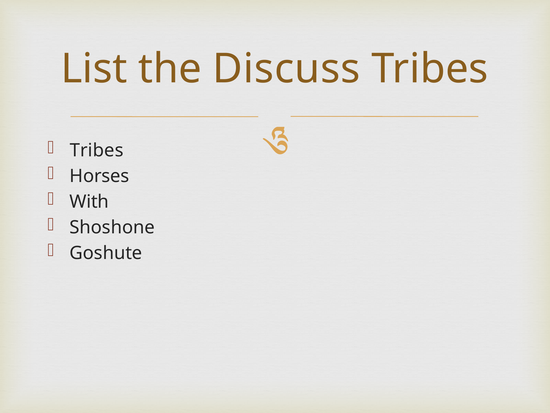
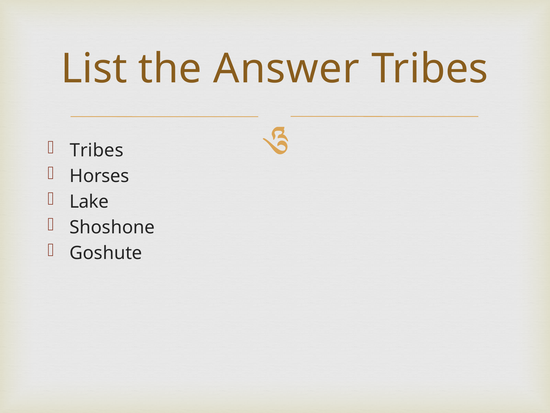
Discuss: Discuss -> Answer (286, 69)
With: With -> Lake (89, 202)
